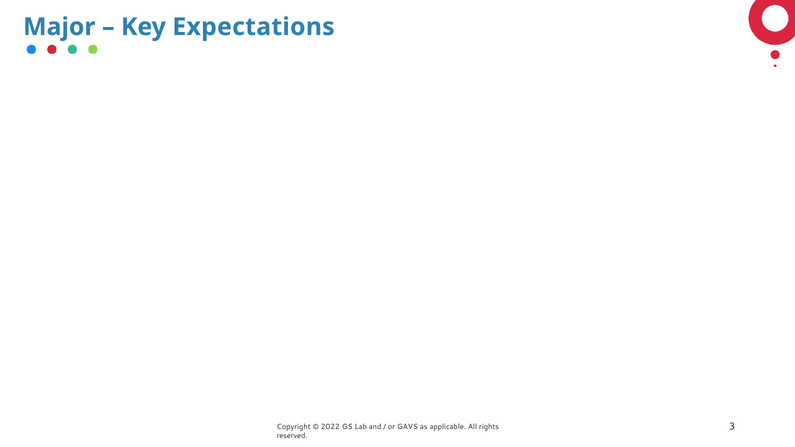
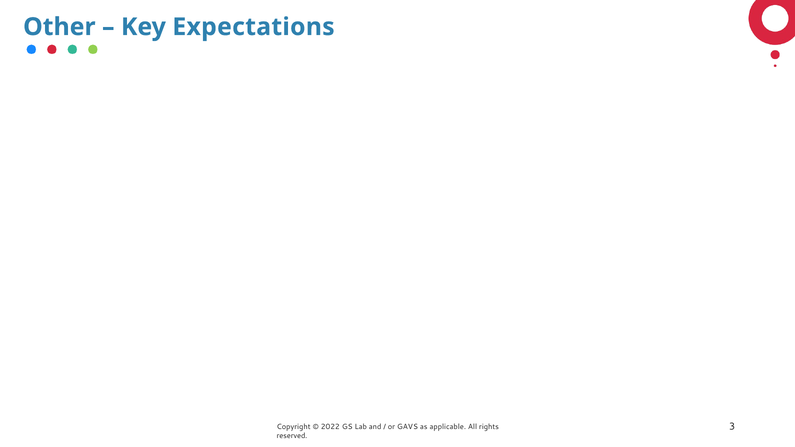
Major: Major -> Other (59, 27)
